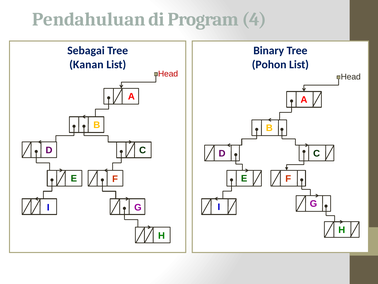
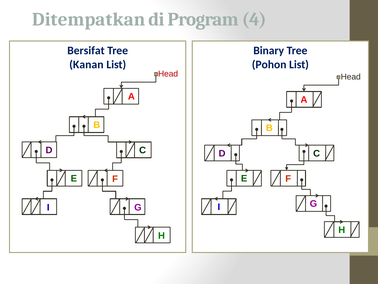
Pendahuluan: Pendahuluan -> Ditempatkan (89, 19)
Sebagai: Sebagai -> Bersifat (86, 51)
